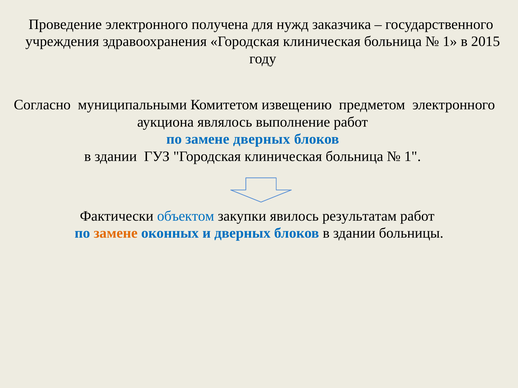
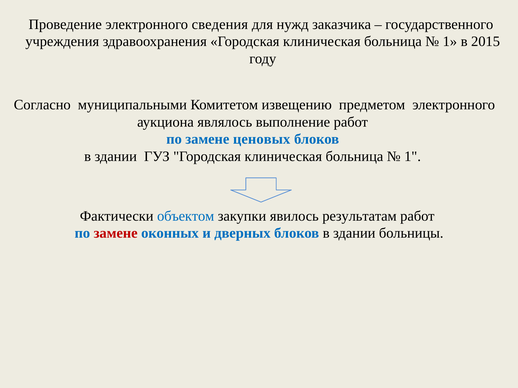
получена: получена -> сведения (220, 24)
замене дверных: дверных -> ценовых (262, 139)
замене colour: orange -> red (116, 234)
